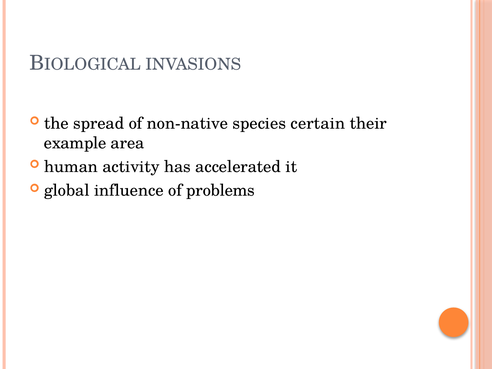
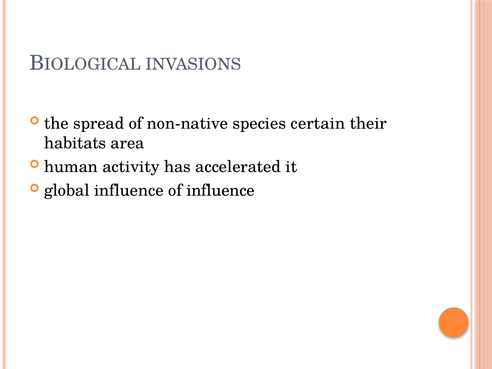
example: example -> habitats (75, 143)
of problems: problems -> influence (221, 191)
